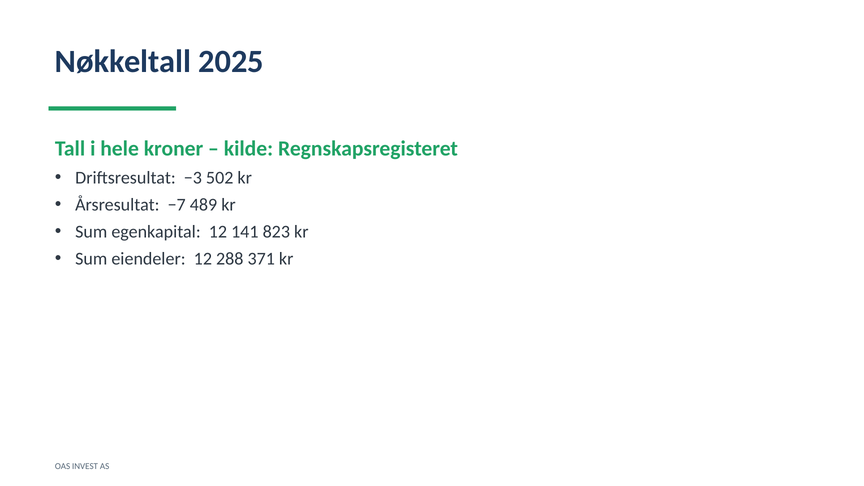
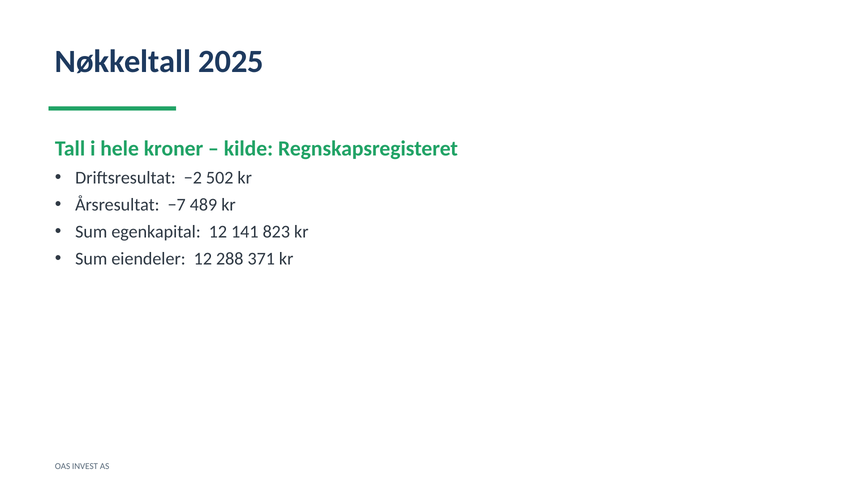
−3: −3 -> −2 (193, 178)
